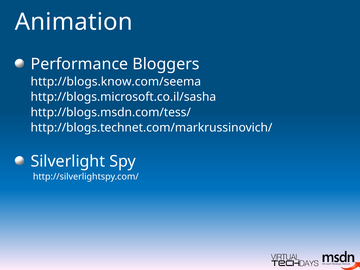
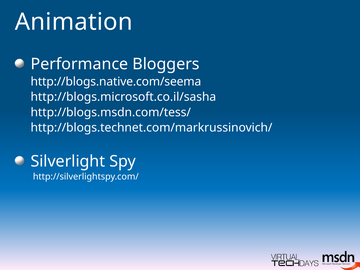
http://blogs.know.com/seema: http://blogs.know.com/seema -> http://blogs.native.com/seema (116, 82)
